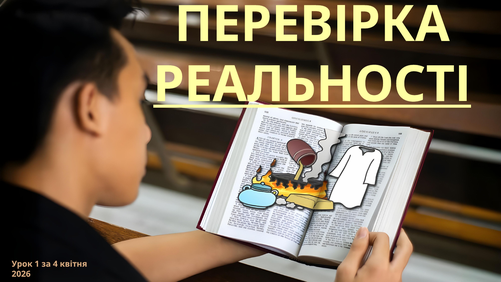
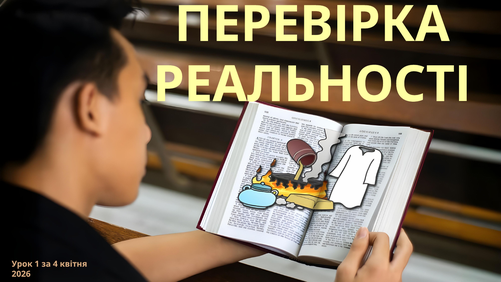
РЕАЛЬНОСТІ underline: present -> none (312, 85)
